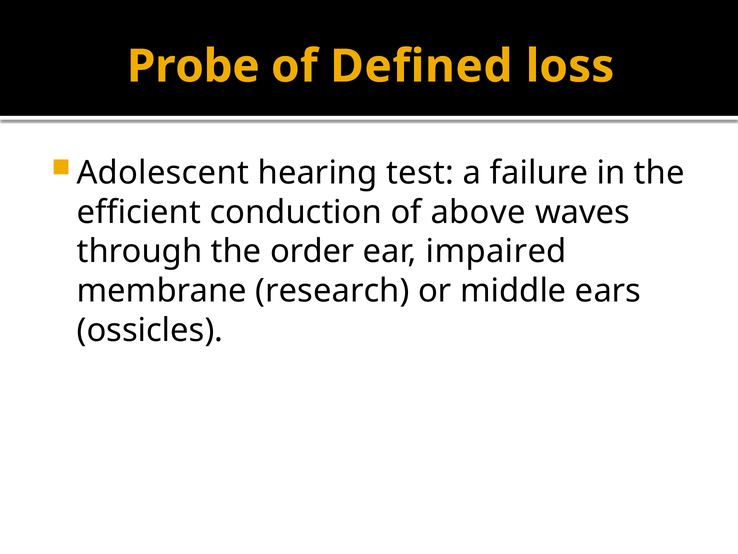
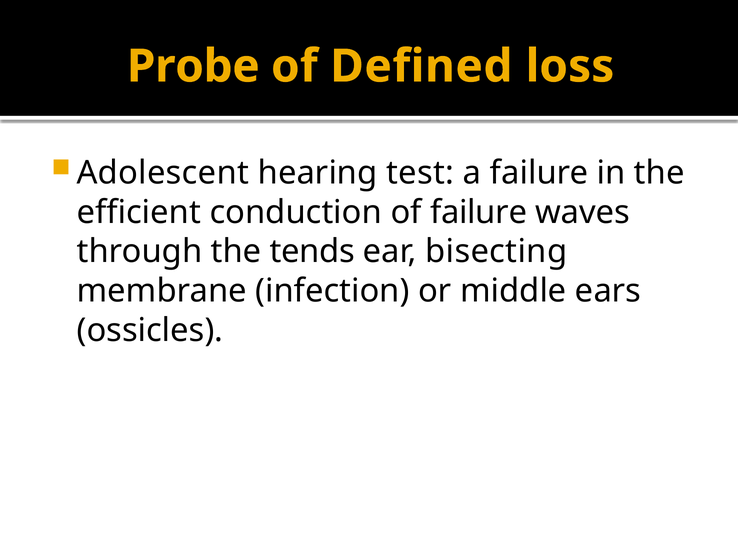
of above: above -> failure (479, 212)
order: order -> tends (312, 251)
impaired: impaired -> bisecting (496, 251)
research: research -> infection (332, 291)
